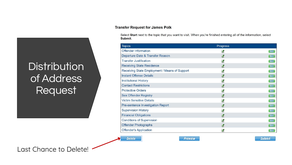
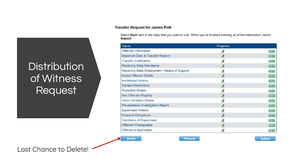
Address: Address -> Witness (62, 78)
